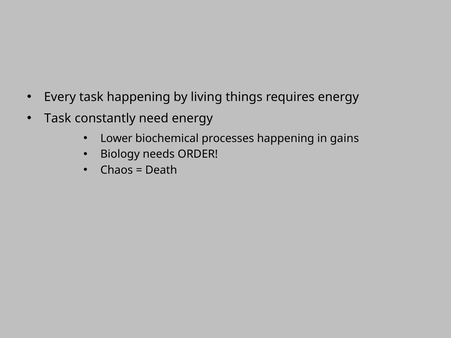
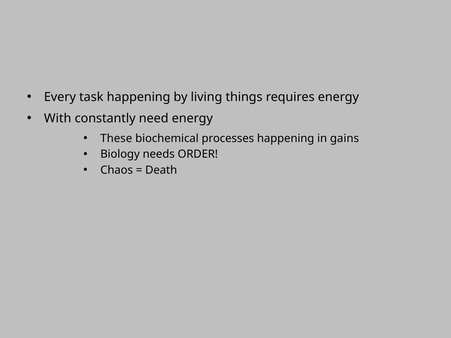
Task: Task -> With (58, 118)
Lower: Lower -> These (116, 139)
